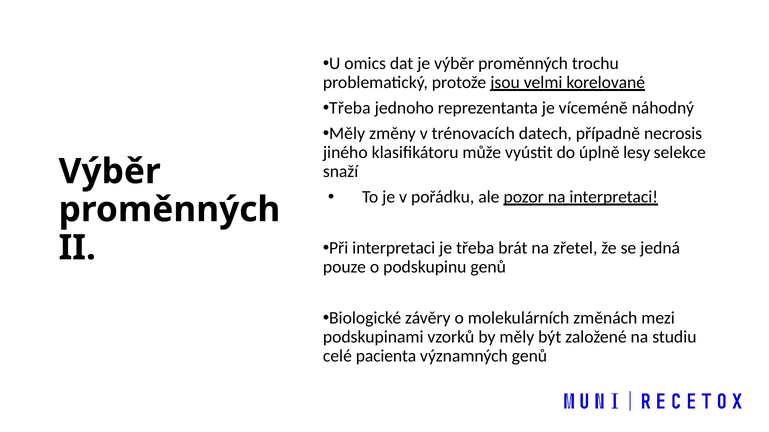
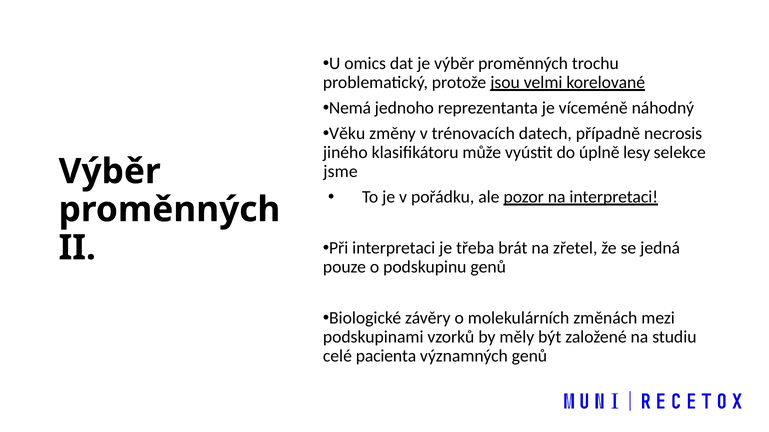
Třeba: Třeba -> Nemá (350, 108)
Měly: Měly -> Věku (347, 134)
snaží: snaží -> jsme (341, 172)
